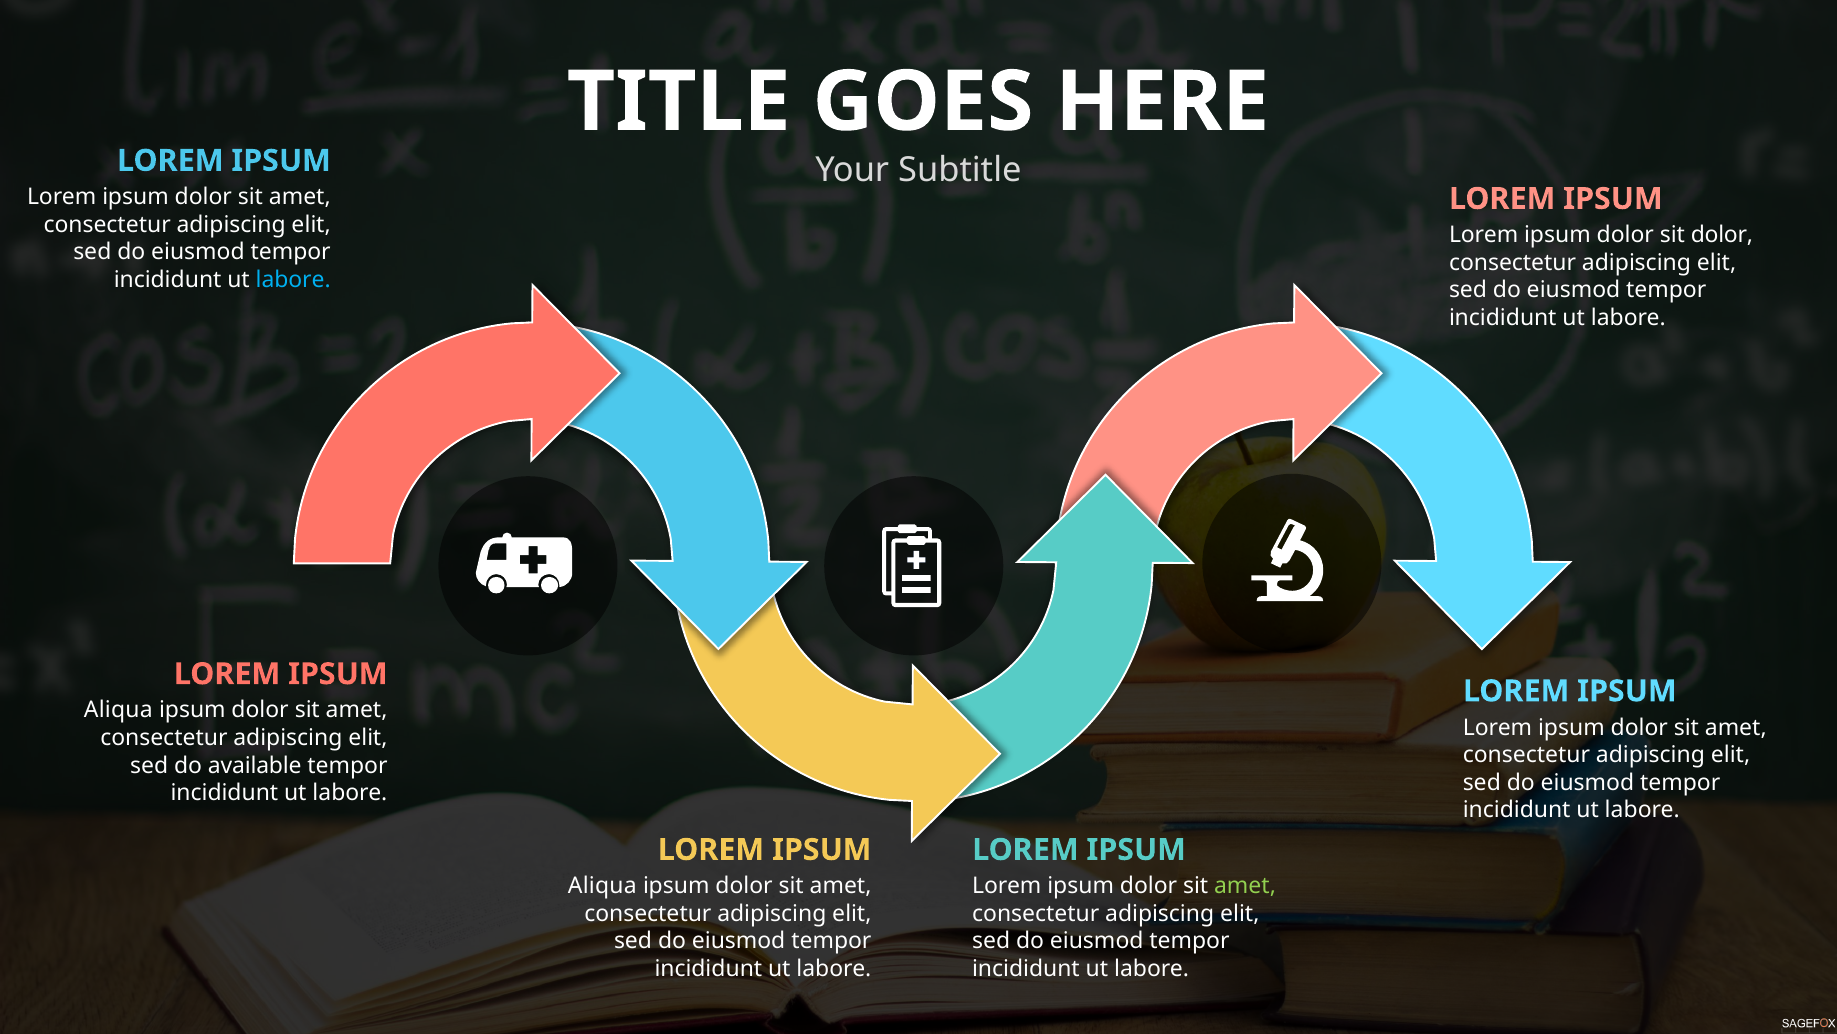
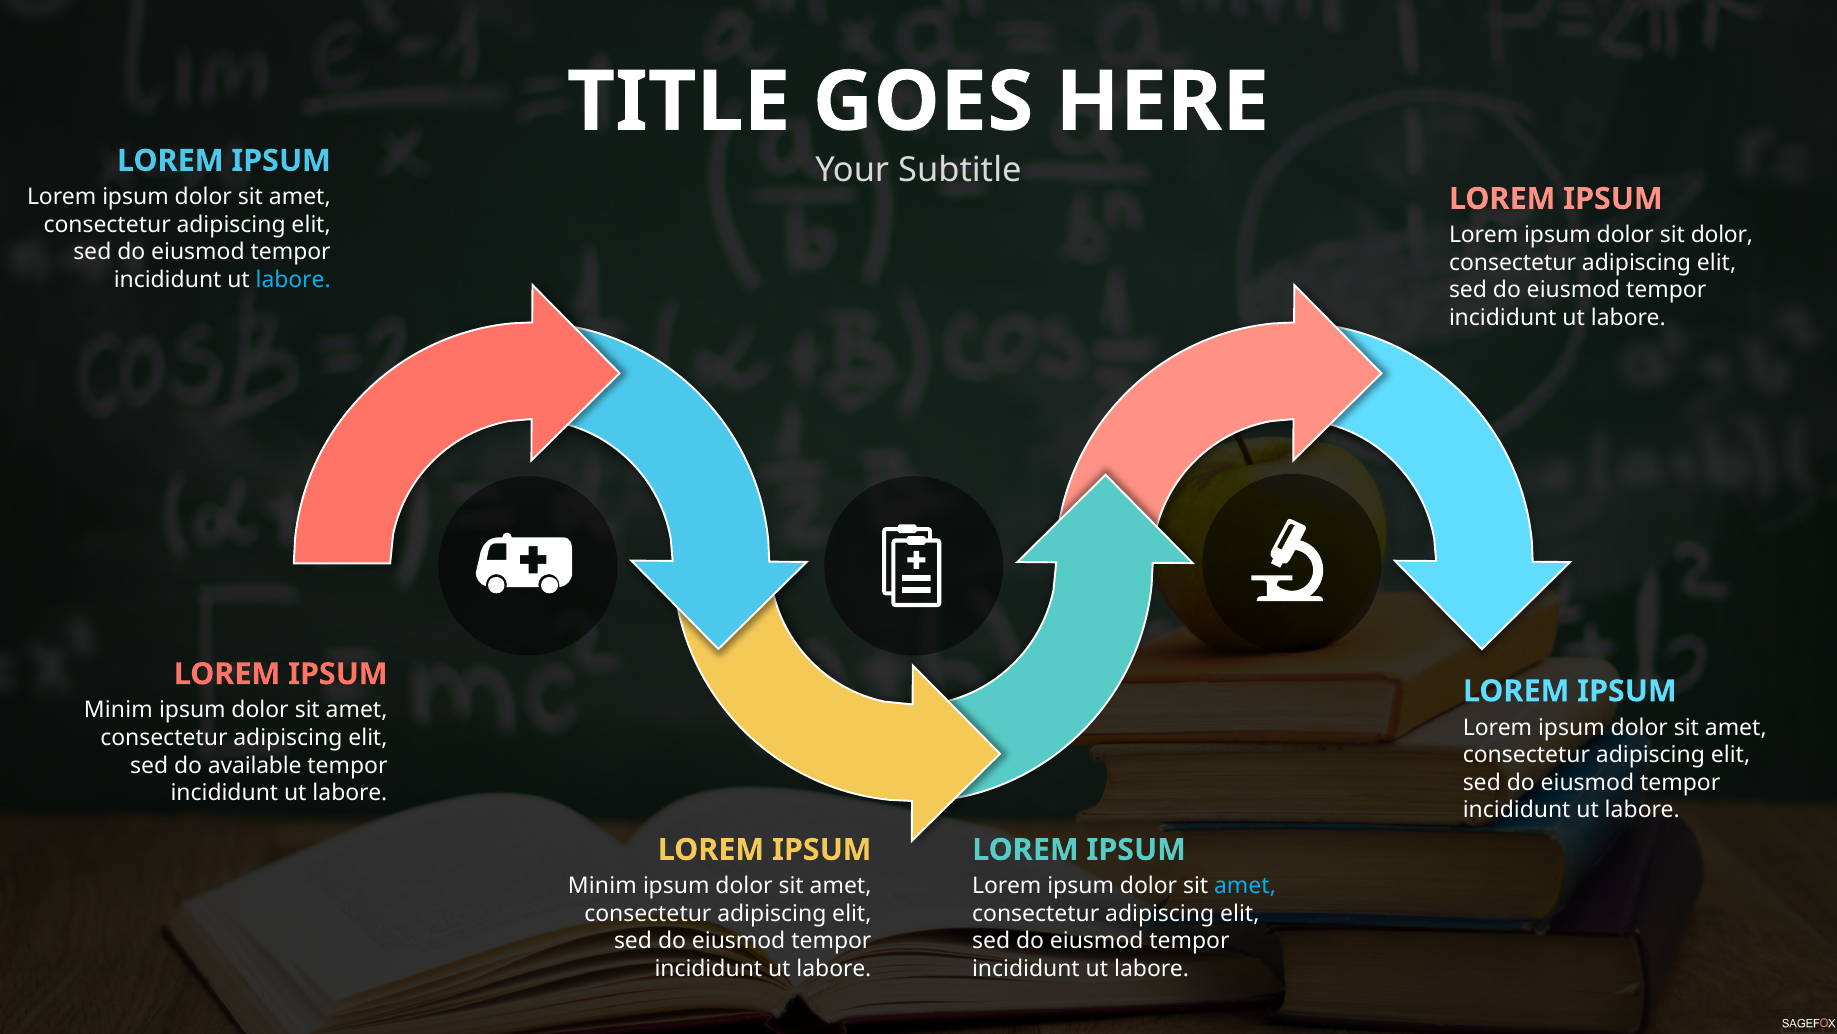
Aliqua: Aliqua -> Minim (118, 710)
Aliqua: Aliqua -> Minim (602, 886)
amet colour: light green -> light blue (1245, 886)
